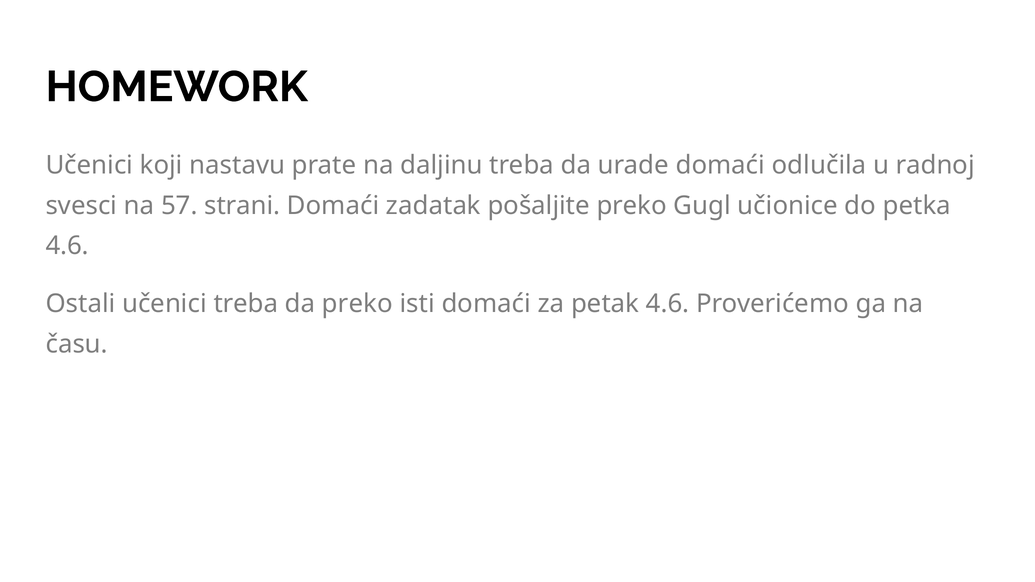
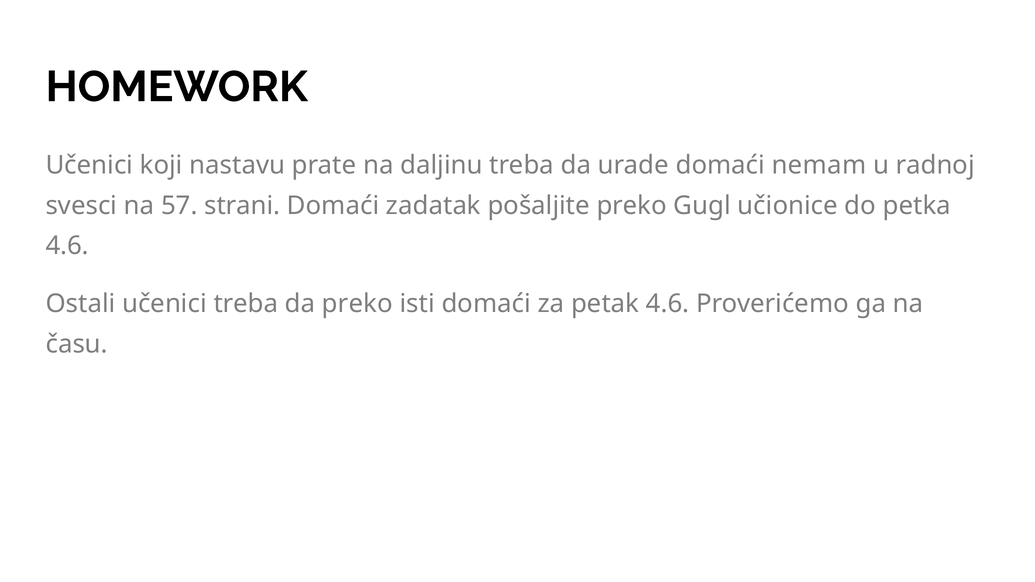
odlučila: odlučila -> nemam (819, 165)
